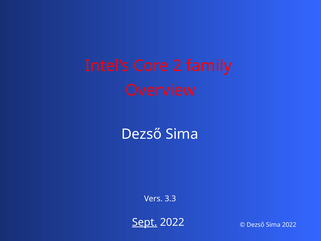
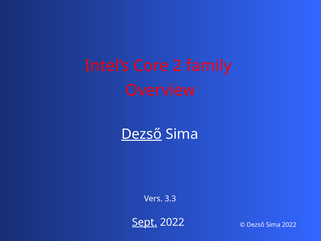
Dezső underline: none -> present (142, 134)
